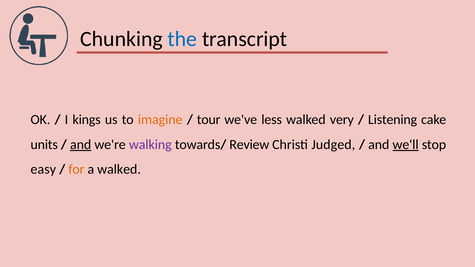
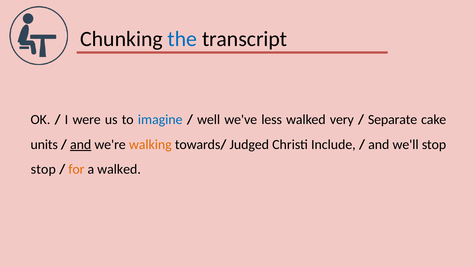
kings: kings -> were (87, 120)
imagine colour: orange -> blue (160, 120)
tour: tour -> well (209, 120)
Listening: Listening -> Separate (393, 120)
walking colour: purple -> orange (150, 145)
Review: Review -> Judged (249, 145)
Judged: Judged -> Include (333, 145)
we'll underline: present -> none (406, 145)
easy: easy -> stop (43, 170)
